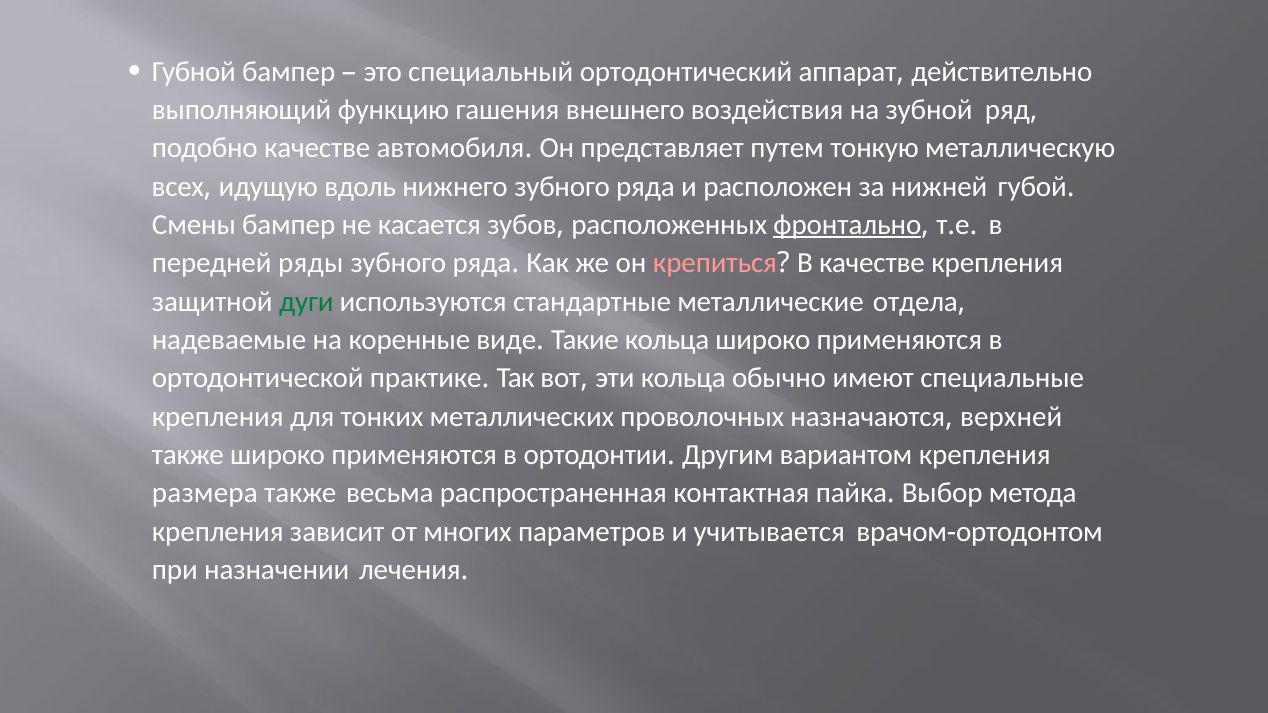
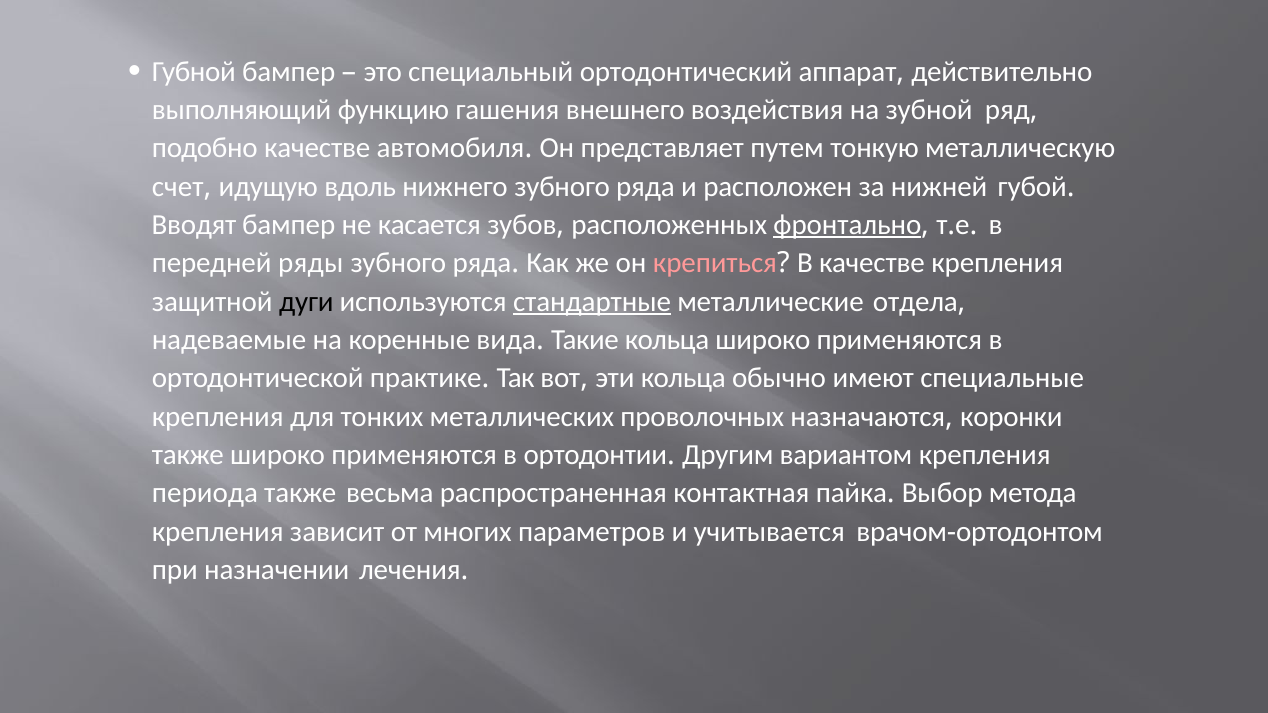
всех: всех -> счет (178, 187)
Смены: Смены -> Вводят (194, 225)
дуги colour: green -> black (306, 302)
стандартные underline: none -> present (592, 302)
виде: виде -> вида (506, 340)
верхней: верхней -> коронки (1011, 417)
размера: размера -> периода (205, 493)
